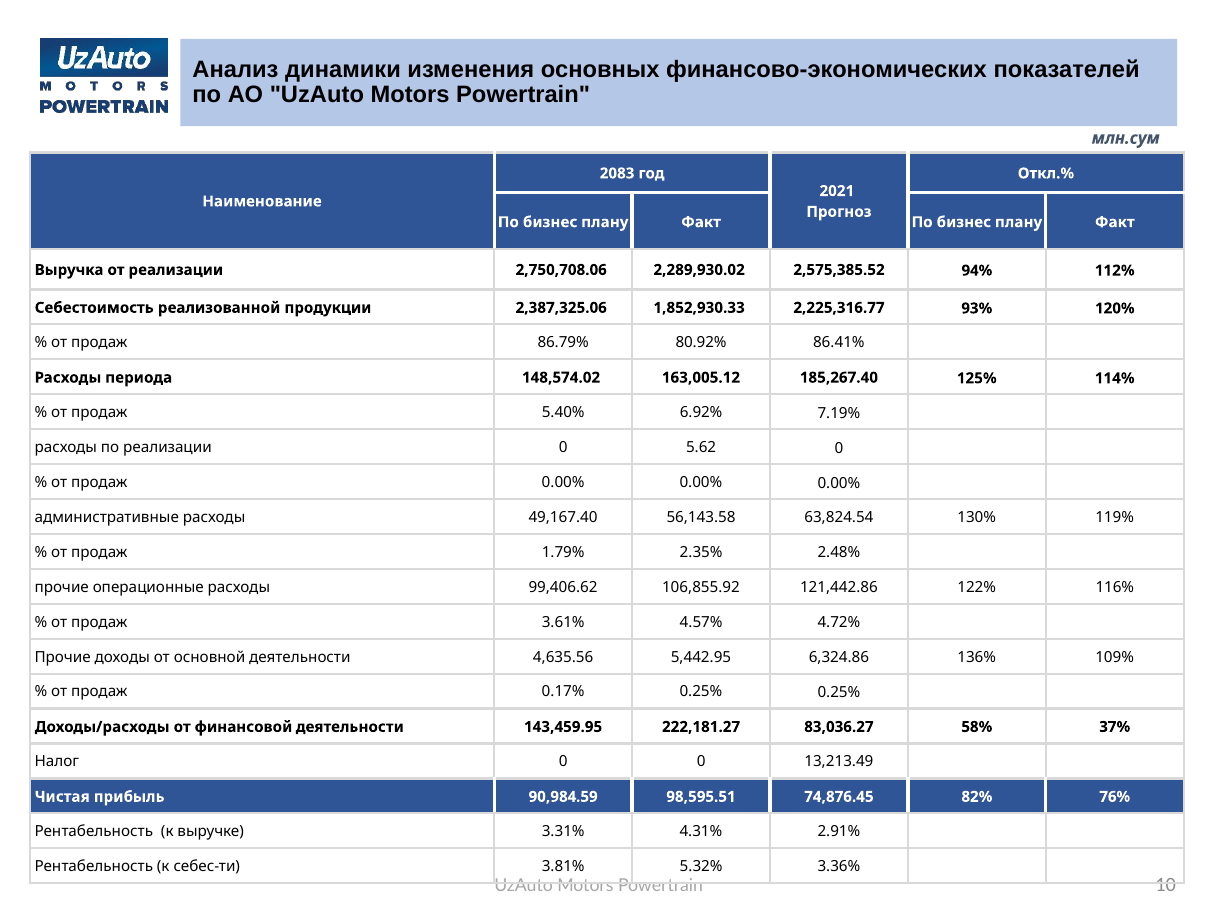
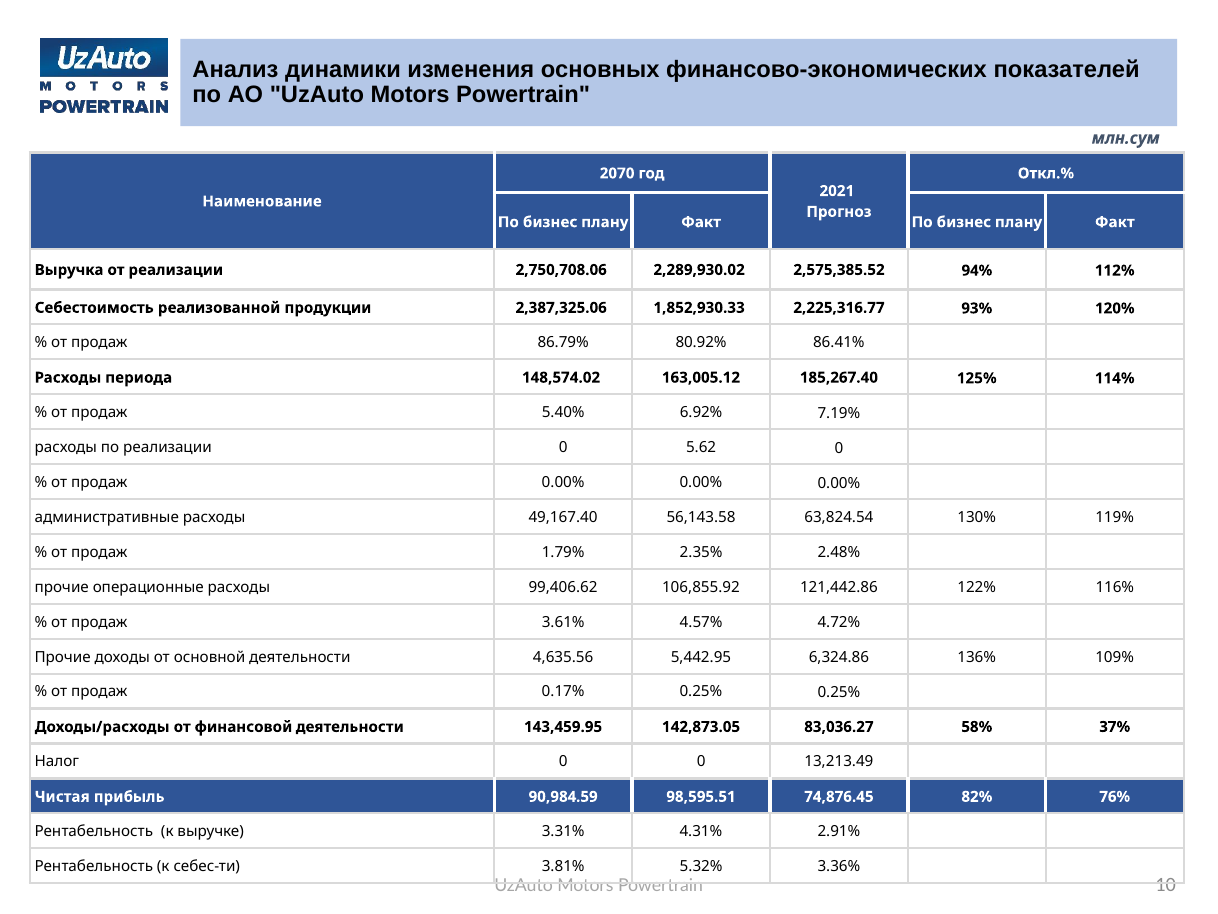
2083: 2083 -> 2070 (617, 173)
222,181.27: 222,181.27 -> 142,873.05 (701, 726)
